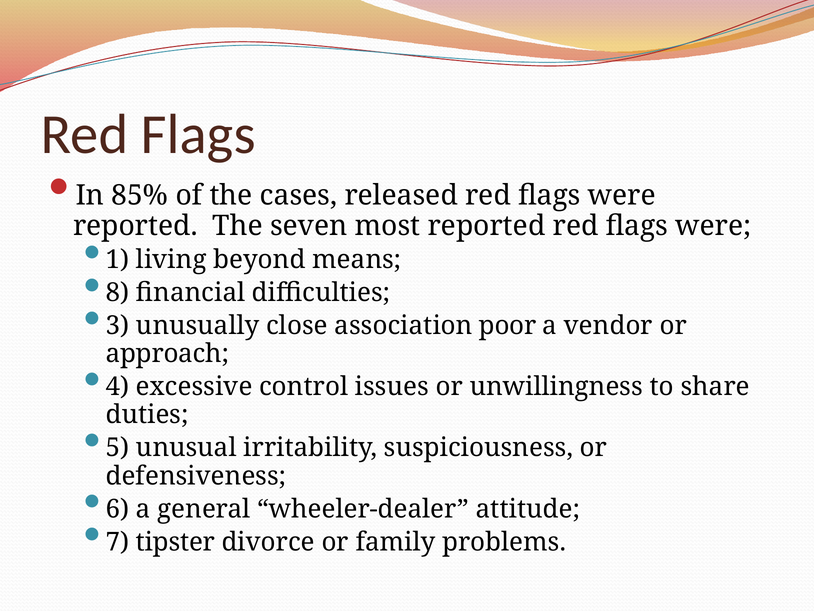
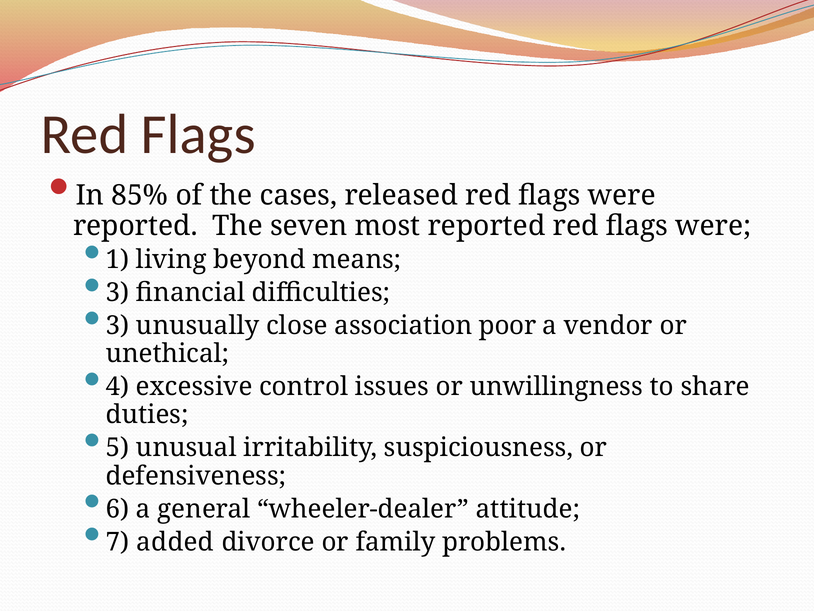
8: 8 -> 3 (118, 293)
approach: approach -> unethical (167, 354)
tipster: tipster -> added (175, 541)
